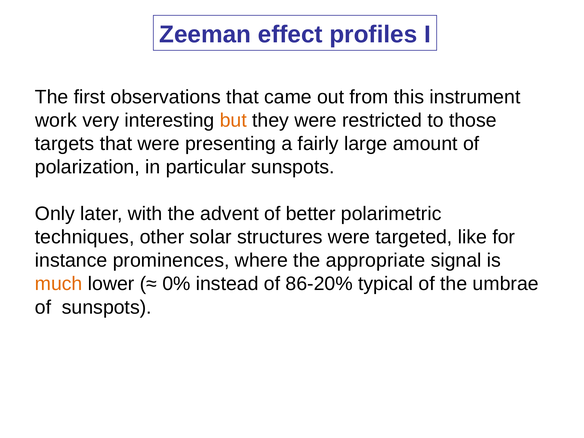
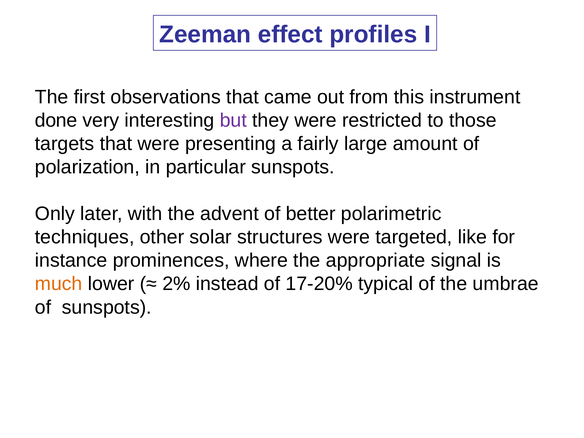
work: work -> done (56, 120)
but colour: orange -> purple (233, 120)
0%: 0% -> 2% (176, 284)
86-20%: 86-20% -> 17-20% (319, 284)
